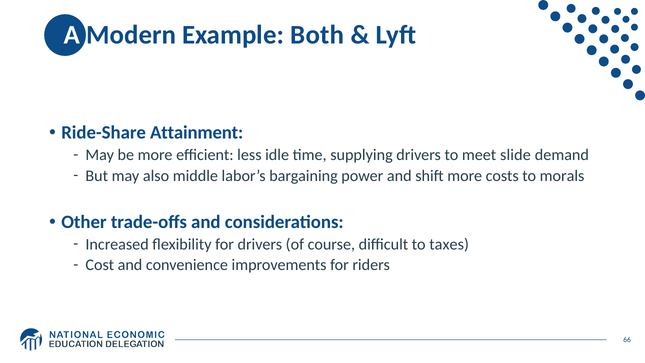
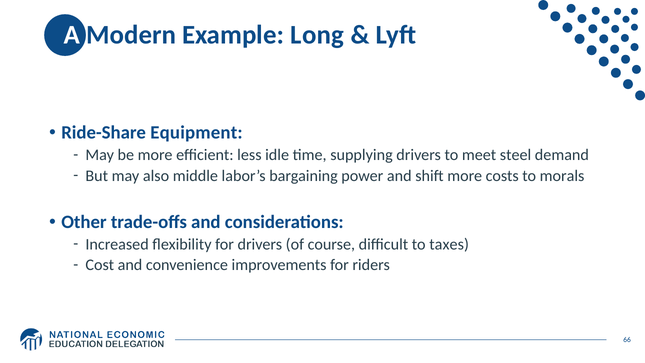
Both: Both -> Long (317, 35)
Attainment: Attainment -> Equipment (197, 133)
slide: slide -> steel (516, 155)
